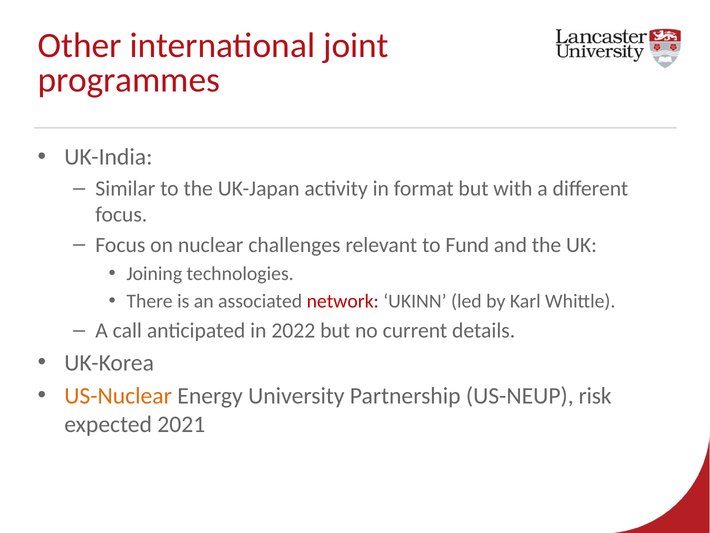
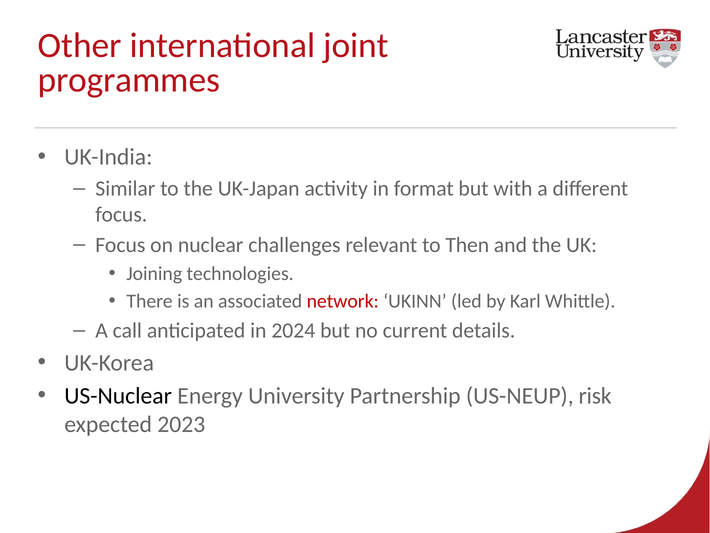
Fund: Fund -> Then (467, 245)
2022: 2022 -> 2024 (293, 330)
US-Nuclear colour: orange -> black (118, 396)
2021: 2021 -> 2023 (181, 424)
